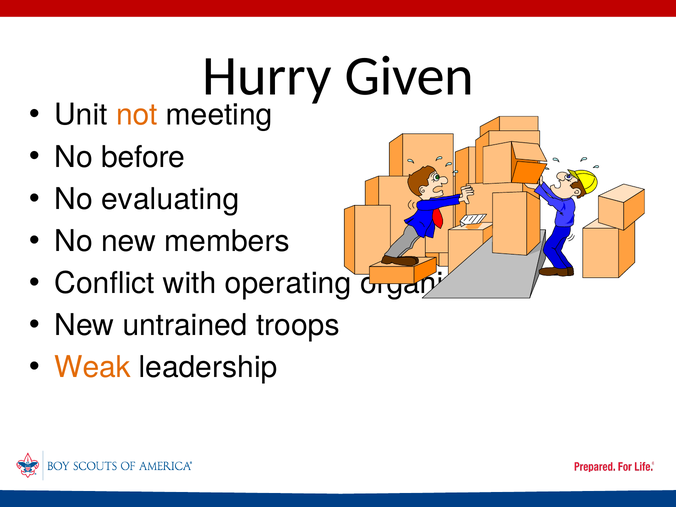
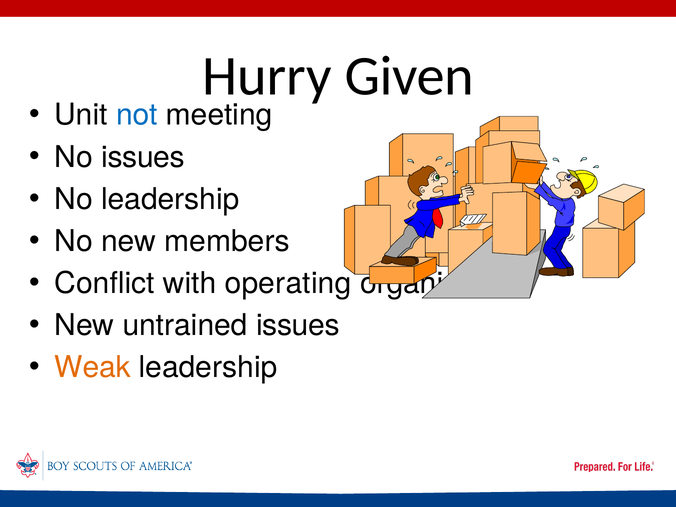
not colour: orange -> blue (137, 115)
No before: before -> issues (143, 157)
No evaluating: evaluating -> leadership (170, 199)
untrained troops: troops -> issues (298, 325)
